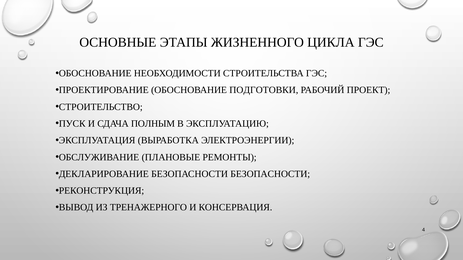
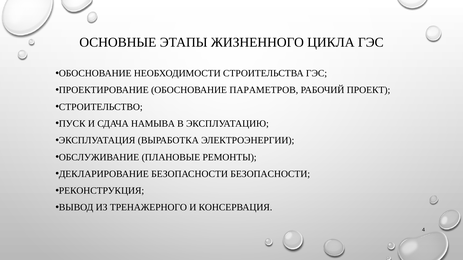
ПОДГОТОВКИ: ПОДГОТОВКИ -> ПАРАМЕТРОВ (264, 90)
ПОЛНЫМ: ПОЛНЫМ -> НАМЫВА (153, 124)
